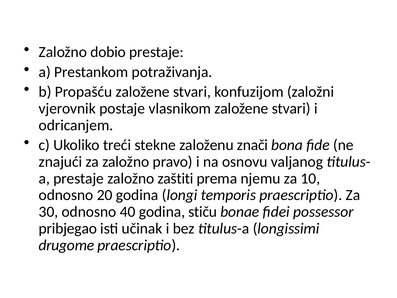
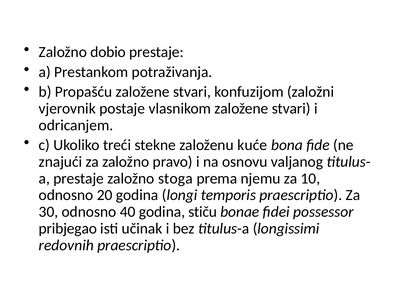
znači: znači -> kuće (252, 145)
zaštiti: zaštiti -> stoga (175, 178)
drugome: drugome -> redovnih (66, 245)
